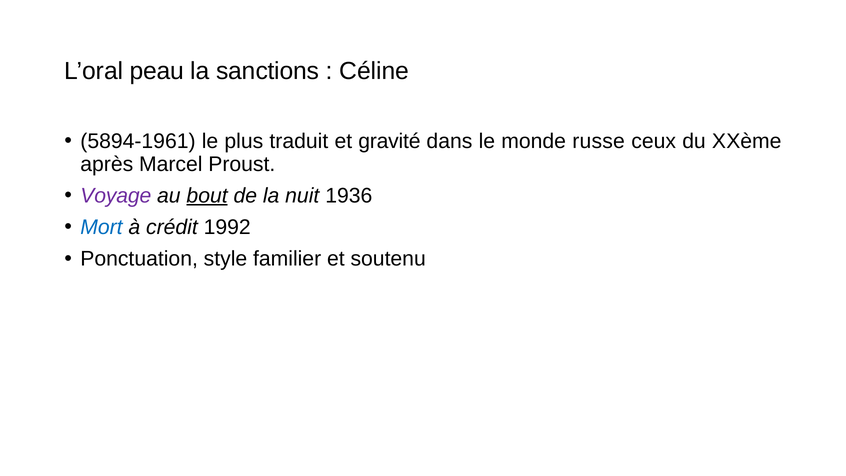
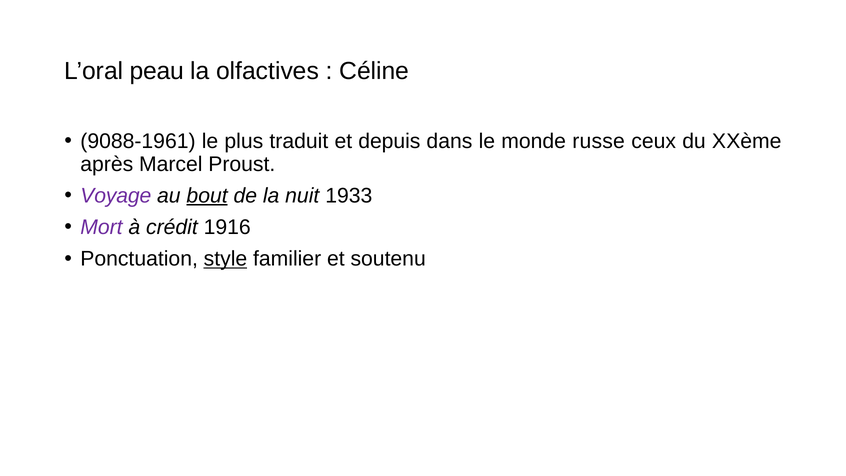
sanctions: sanctions -> olfactives (268, 71)
5894-1961: 5894-1961 -> 9088-1961 (138, 141)
gravité: gravité -> depuis (389, 141)
1936: 1936 -> 1933 (349, 196)
Mort colour: blue -> purple (101, 227)
1992: 1992 -> 1916 (227, 227)
style underline: none -> present (225, 259)
